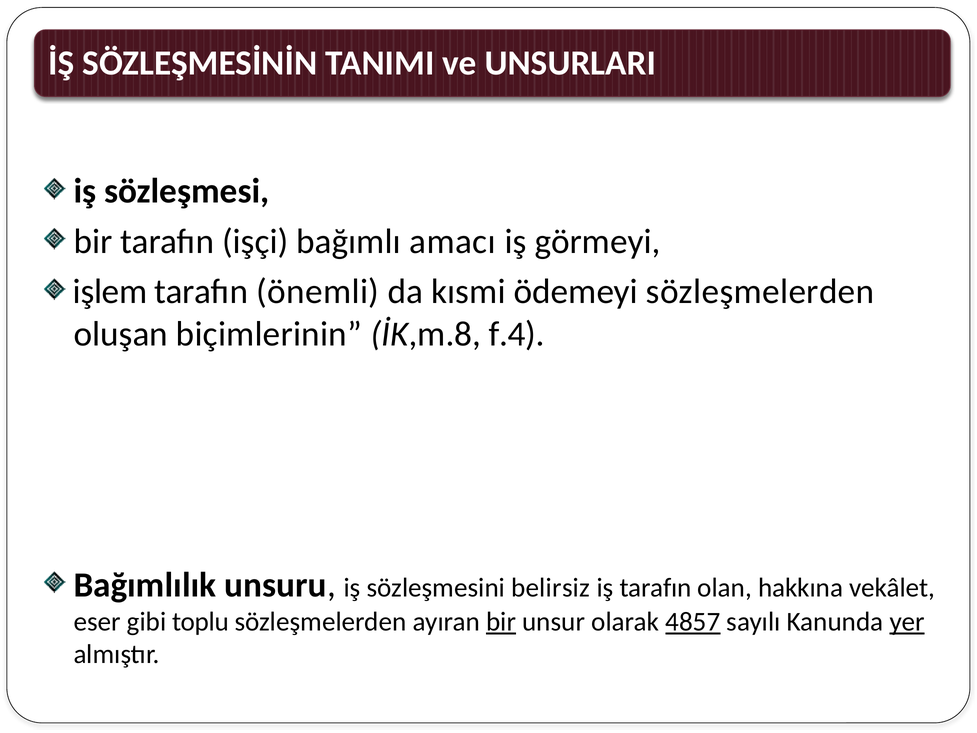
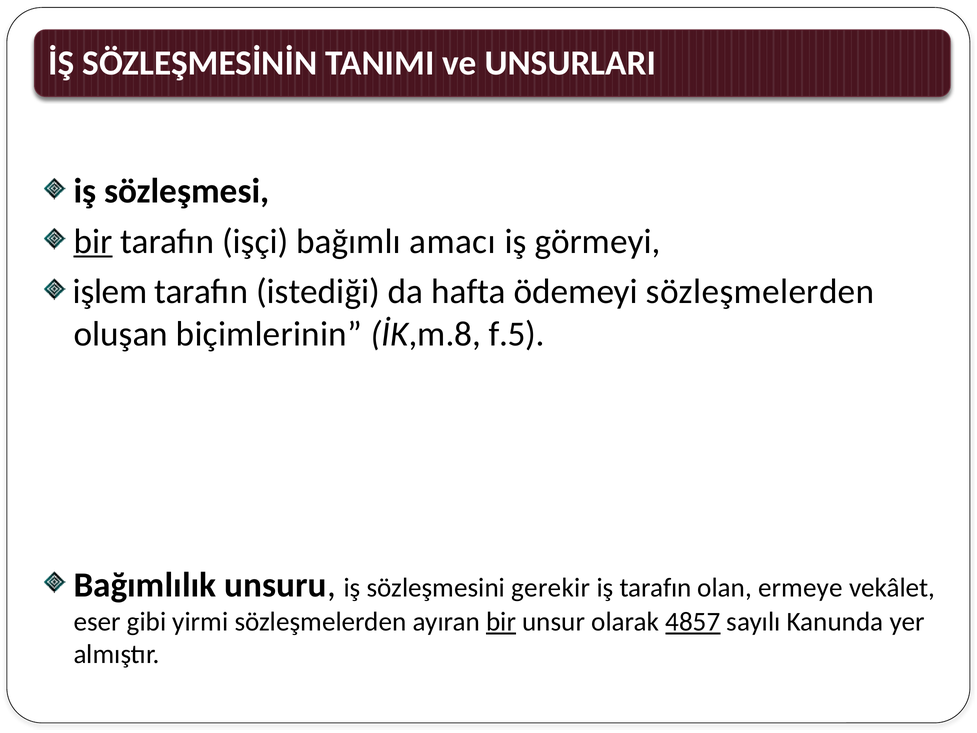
bir underline: none -> present (93, 241)
önemli: önemli -> istediği (318, 291)
kısmi: kısmi -> hafta (469, 291)
f.4: f.4 -> f.5 (517, 334)
belirsiz: belirsiz -> gerekir (551, 587)
hakkına: hakkına -> ermeye (800, 587)
toplu: toplu -> yirmi (200, 622)
yer underline: present -> none (907, 622)
